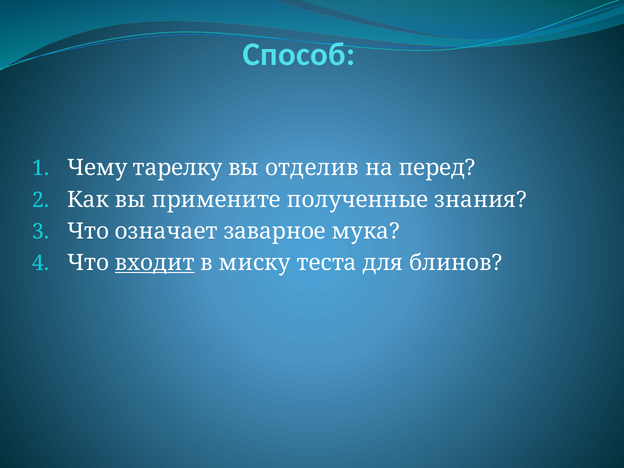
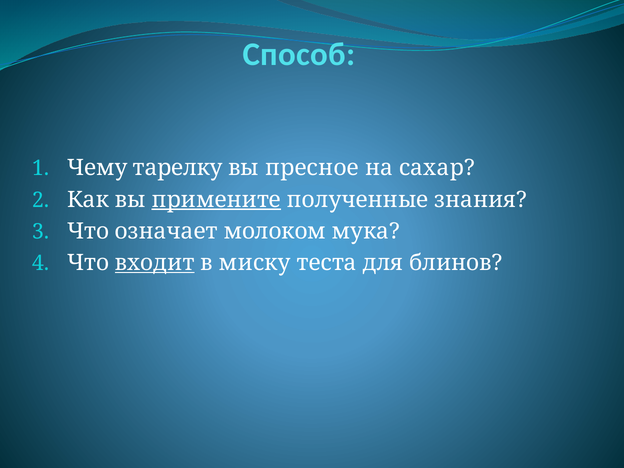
отделив: отделив -> пресное (312, 168)
перед: перед -> сахар (437, 168)
примените underline: none -> present (216, 200)
заварное: заварное -> молоком (275, 231)
